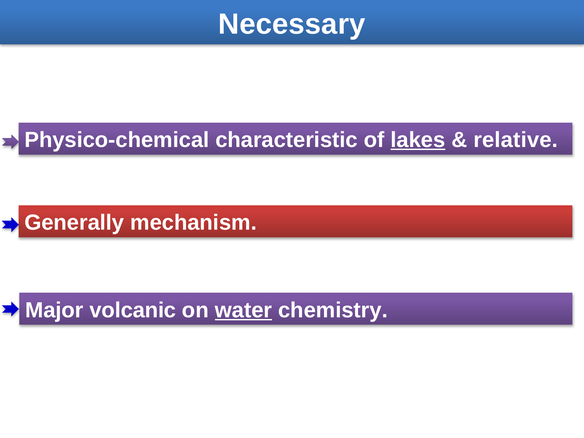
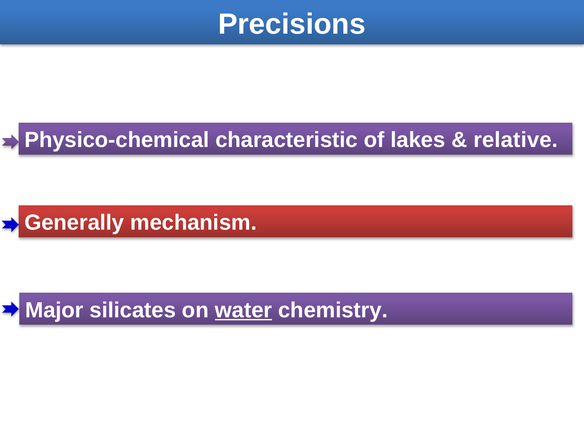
Necessary: Necessary -> Precisions (292, 24)
lakes underline: present -> none (418, 140)
volcanic: volcanic -> silicates (133, 310)
